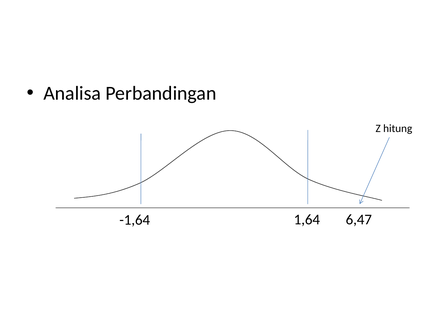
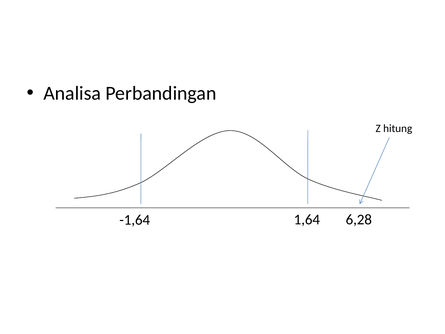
6,47: 6,47 -> 6,28 (359, 220)
